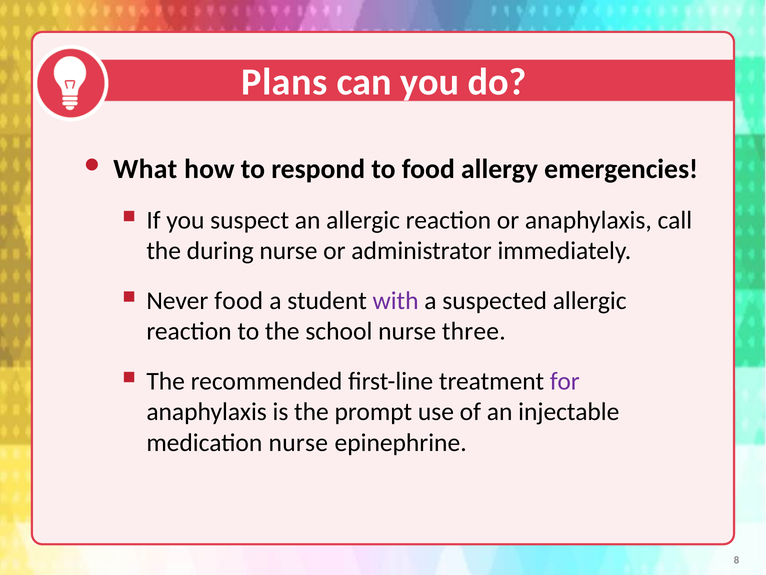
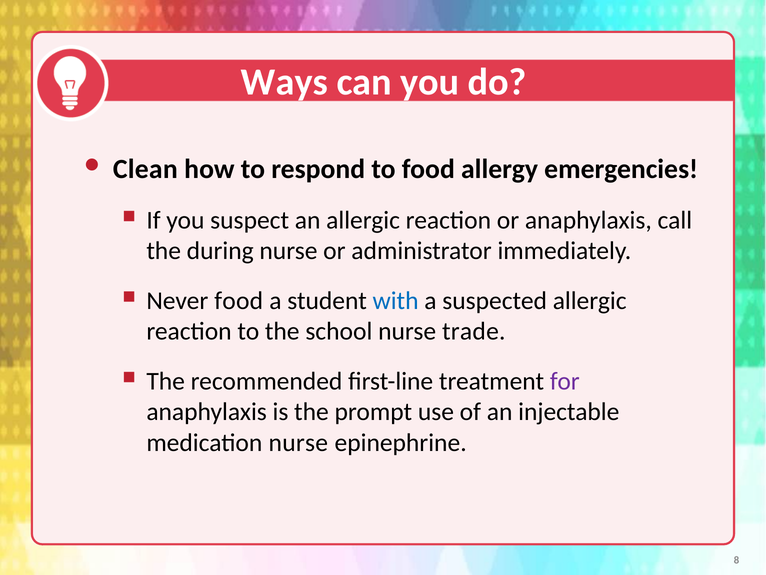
Plans: Plans -> Ways (284, 82)
What: What -> Clean (145, 169)
with colour: purple -> blue (396, 301)
three: three -> trade (474, 331)
